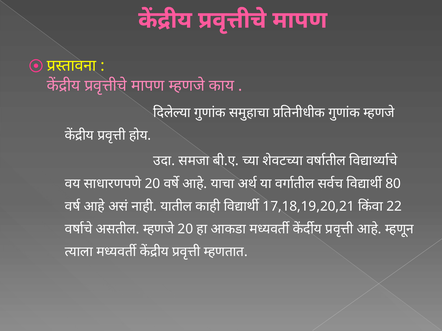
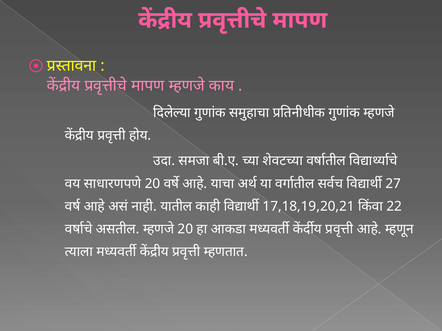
80: 80 -> 27 (393, 184)
